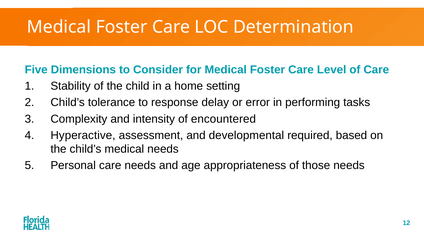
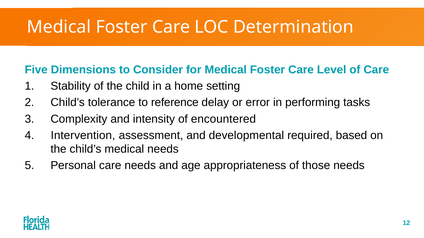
response: response -> reference (175, 103)
Hyperactive: Hyperactive -> Intervention (83, 136)
